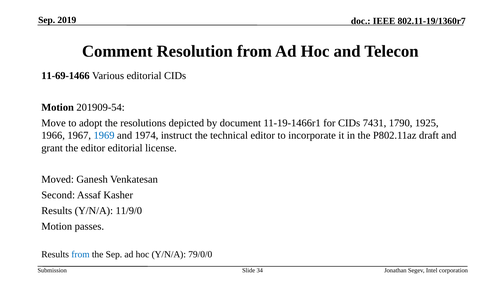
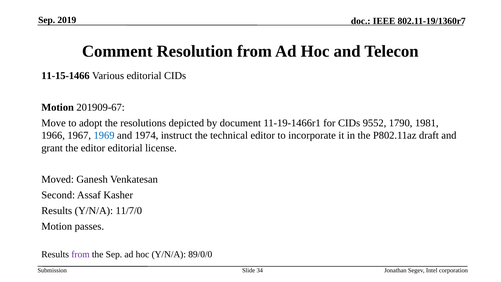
11-69-1466: 11-69-1466 -> 11-15-1466 (65, 76)
201909-54: 201909-54 -> 201909-67 (101, 107)
7431: 7431 -> 9552 (375, 123)
1925: 1925 -> 1981 (427, 123)
11/9/0: 11/9/0 -> 11/7/0 (129, 211)
from colour: blue -> purple (80, 254)
79/0/0: 79/0/0 -> 89/0/0 (200, 254)
